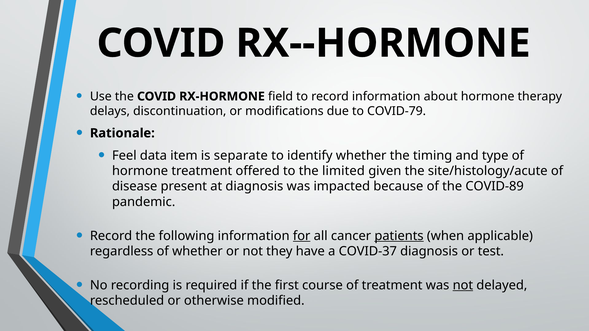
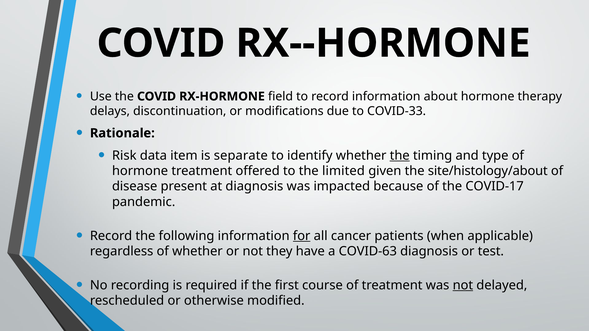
COVID-79: COVID-79 -> COVID-33 (397, 111)
Feel: Feel -> Risk (124, 156)
the underline: none -> present (400, 156)
site/histology/acute: site/histology/acute -> site/histology/about (488, 171)
COVID-89: COVID-89 -> COVID-17 (495, 187)
patients underline: present -> none (399, 236)
COVID-37: COVID-37 -> COVID-63 (368, 251)
